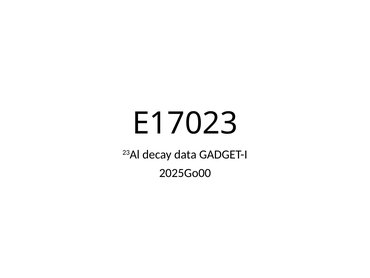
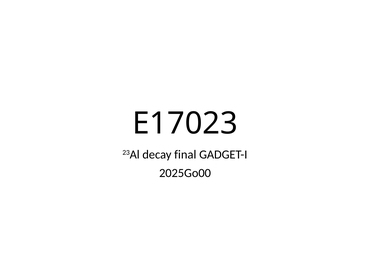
data: data -> final (185, 154)
